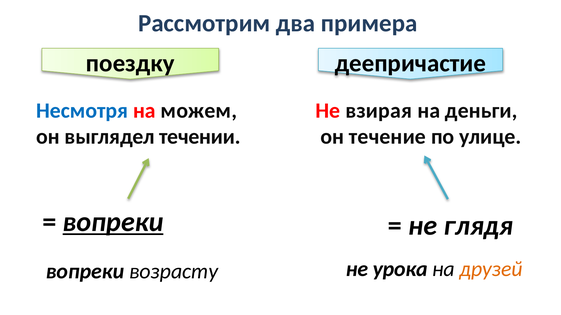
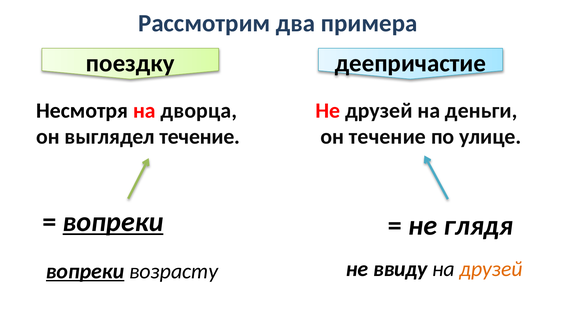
Несмотря colour: blue -> black (82, 111)
можем: можем -> дворца (199, 111)
Не взирая: взирая -> друзей (379, 111)
выглядел течении: течении -> течение (200, 137)
вопреки underline: none -> present (85, 272)
урока: урока -> ввиду (400, 269)
